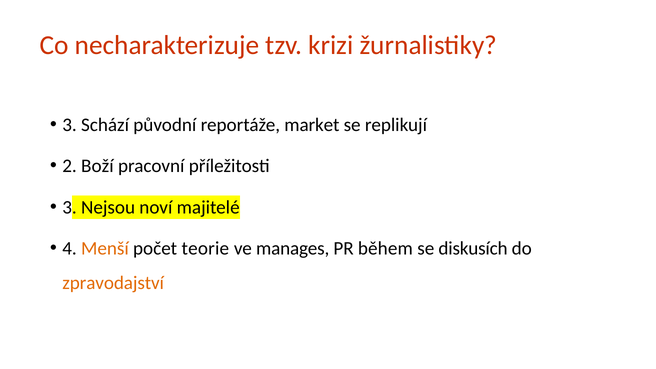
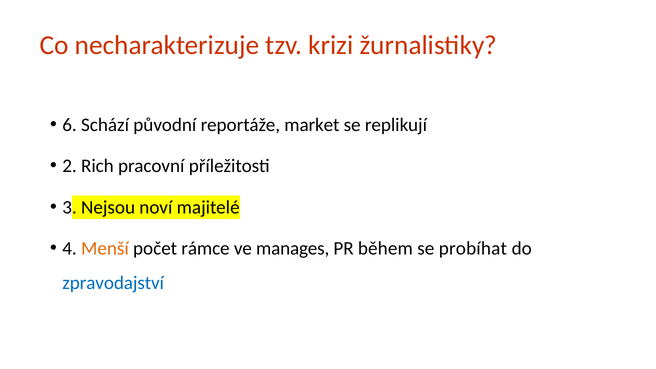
3: 3 -> 6 (70, 125)
Boží: Boží -> Rich (97, 166)
teorie: teorie -> rámce (205, 249)
diskusích: diskusích -> probíhat (473, 249)
zpravodajství colour: orange -> blue (113, 283)
